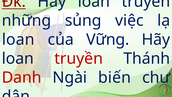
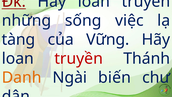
sủng: sủng -> sống (83, 21)
loan: loan -> tàng (18, 39)
Danh colour: red -> orange (22, 77)
